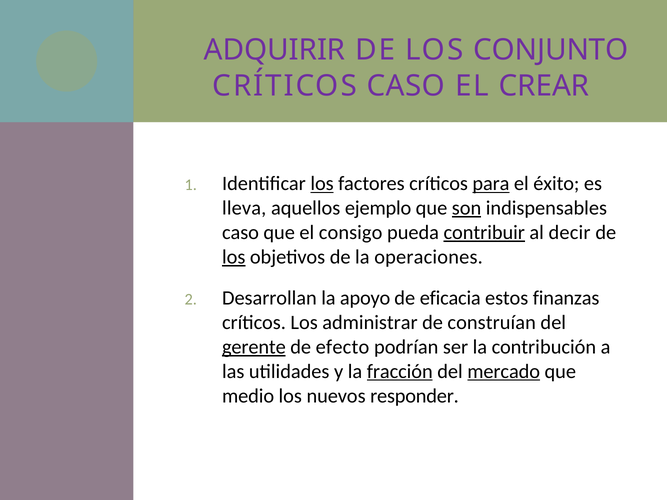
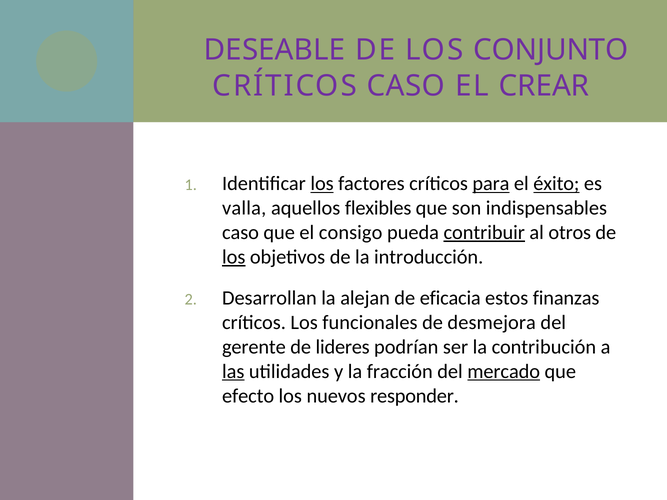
ADQUIRIR: ADQUIRIR -> DESEABLE (275, 50)
éxito underline: none -> present (556, 184)
lleva: lleva -> valla (244, 208)
ejemplo: ejemplo -> flexibles (378, 208)
son underline: present -> none (467, 208)
decir: decir -> otros (570, 233)
operaciones: operaciones -> introducción (429, 257)
apoyo: apoyo -> alejan (365, 298)
administrar: administrar -> funcionales (370, 323)
construían: construían -> desmejora (492, 323)
gerente underline: present -> none (254, 347)
efecto: efecto -> lideres (343, 347)
las underline: none -> present (233, 372)
fracción underline: present -> none (400, 372)
medio: medio -> efecto (248, 396)
